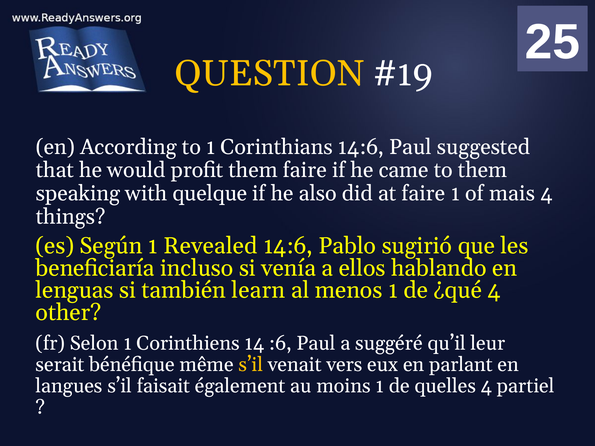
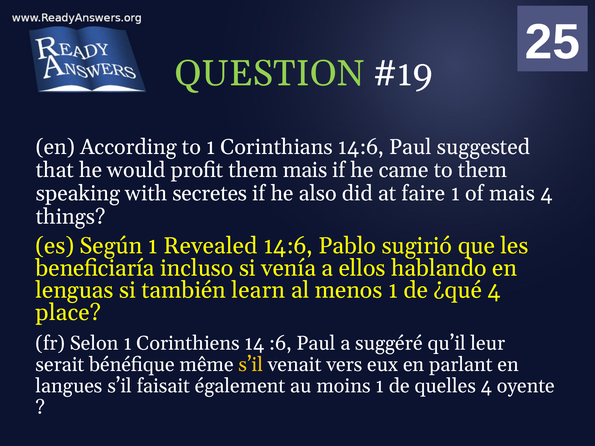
QUESTION colour: yellow -> light green (270, 73)
them faire: faire -> mais (305, 170)
quelque: quelque -> secretes (210, 194)
other: other -> place (68, 313)
partiel: partiel -> oyente (526, 386)
